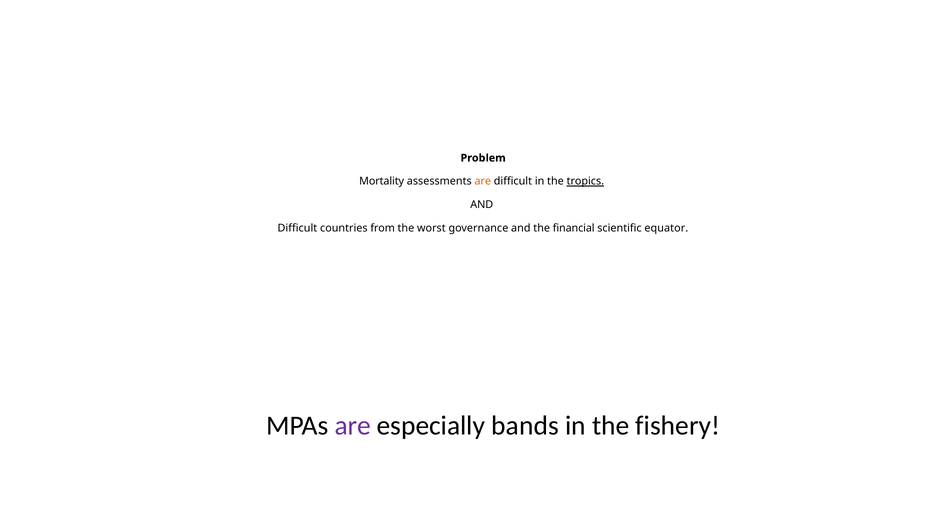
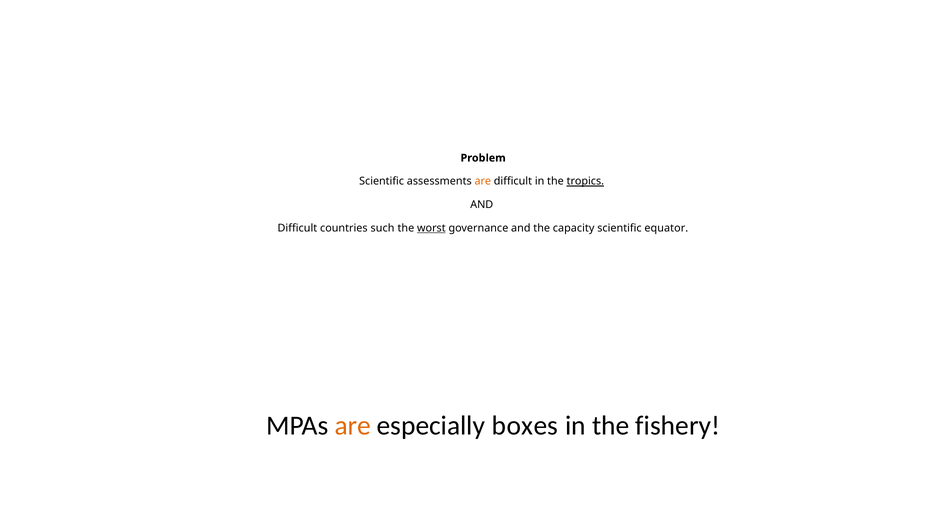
Mortality: Mortality -> Scientific (382, 181)
from: from -> such (383, 228)
worst underline: none -> present (431, 228)
financial: financial -> capacity (574, 228)
are colour: purple -> orange (353, 426)
bands: bands -> boxes (525, 426)
